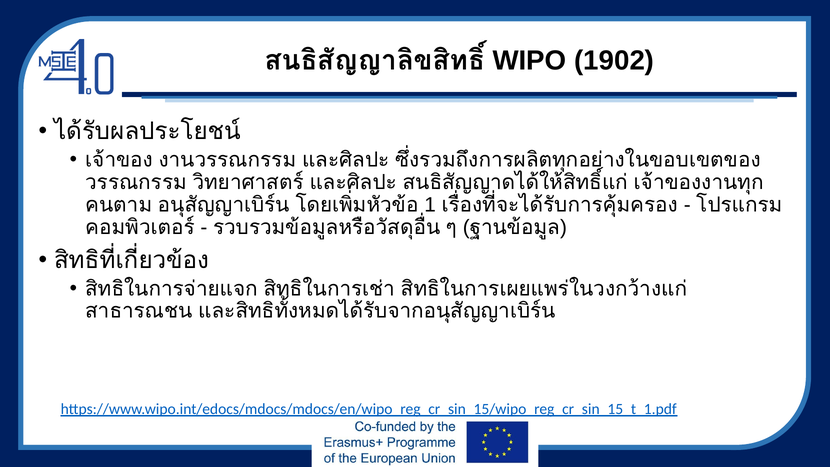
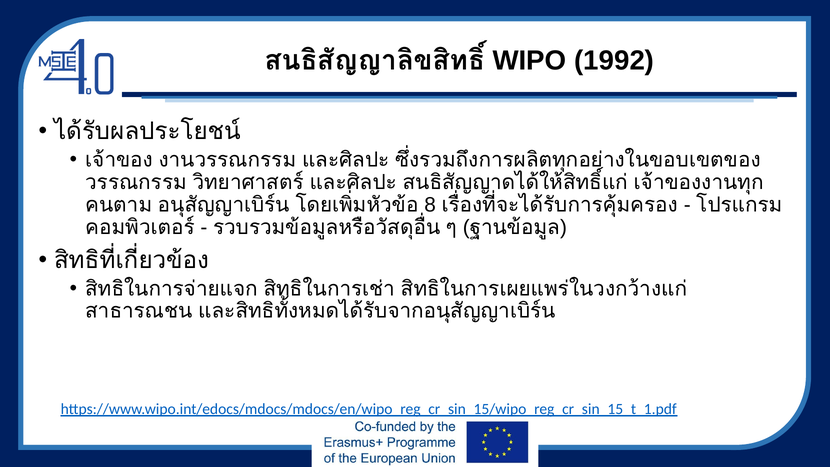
1902: 1902 -> 1992 (614, 61)
1: 1 -> 8 (430, 205)
